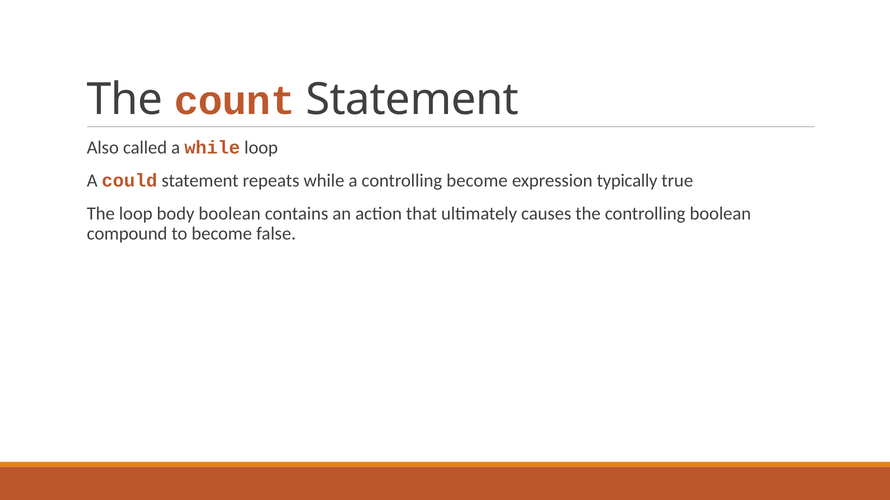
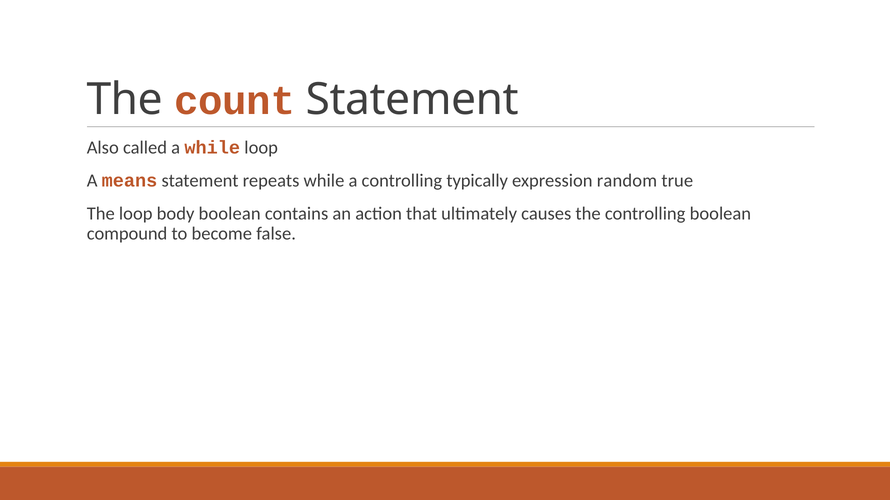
could: could -> means (130, 181)
controlling become: become -> typically (477, 181)
typically: typically -> random (627, 181)
